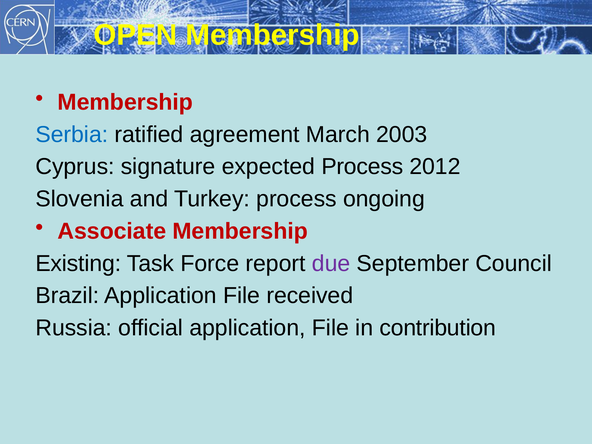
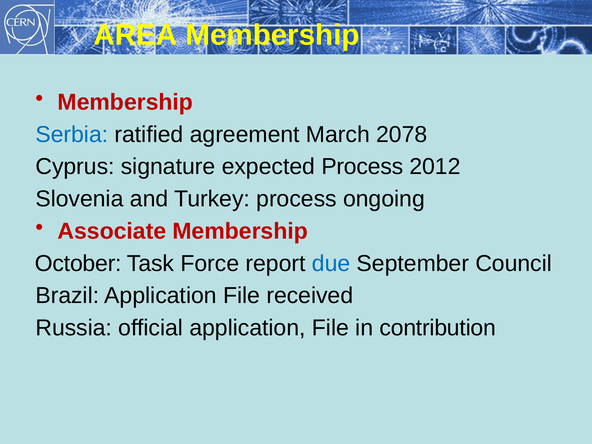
OPEN: OPEN -> AREA (135, 35)
2003: 2003 -> 2078 (402, 134)
Existing: Existing -> October (78, 263)
due colour: purple -> blue (331, 263)
